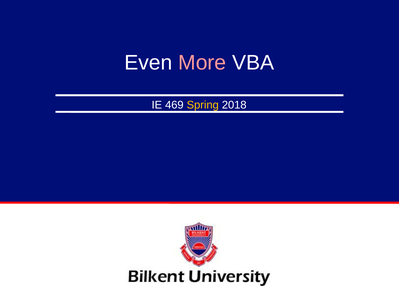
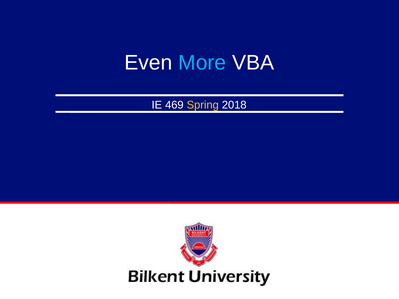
More colour: pink -> light blue (202, 63)
